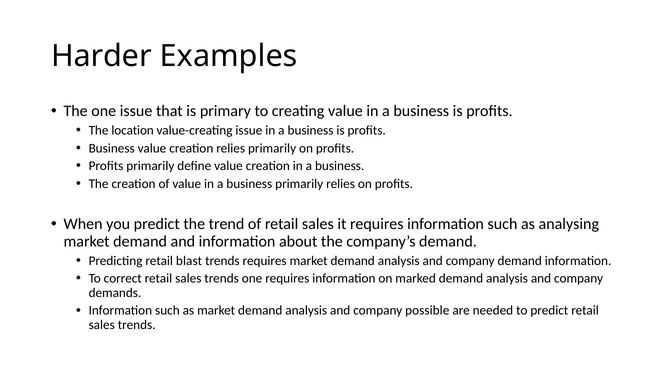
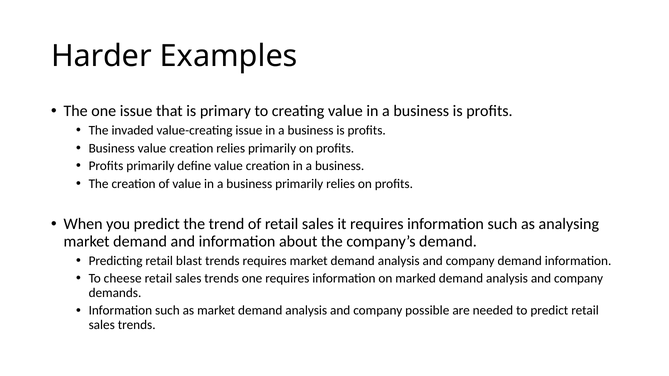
location: location -> invaded (133, 131)
correct: correct -> cheese (123, 279)
